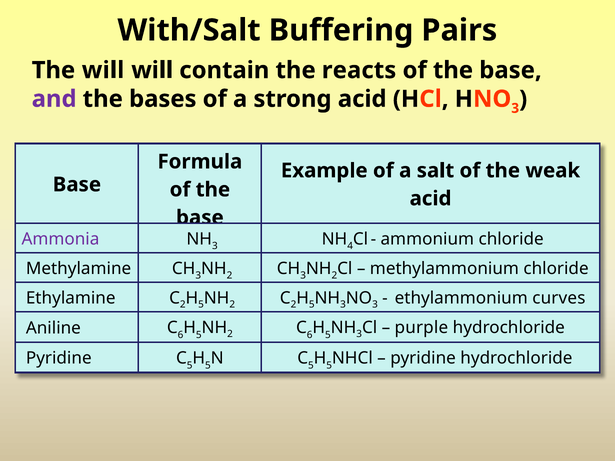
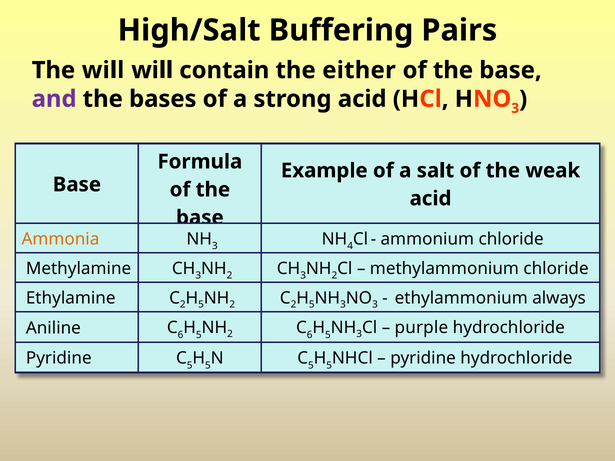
With/Salt: With/Salt -> High/Salt (189, 30)
reacts: reacts -> either (359, 70)
Ammonia colour: purple -> orange (60, 239)
curves: curves -> always (559, 298)
